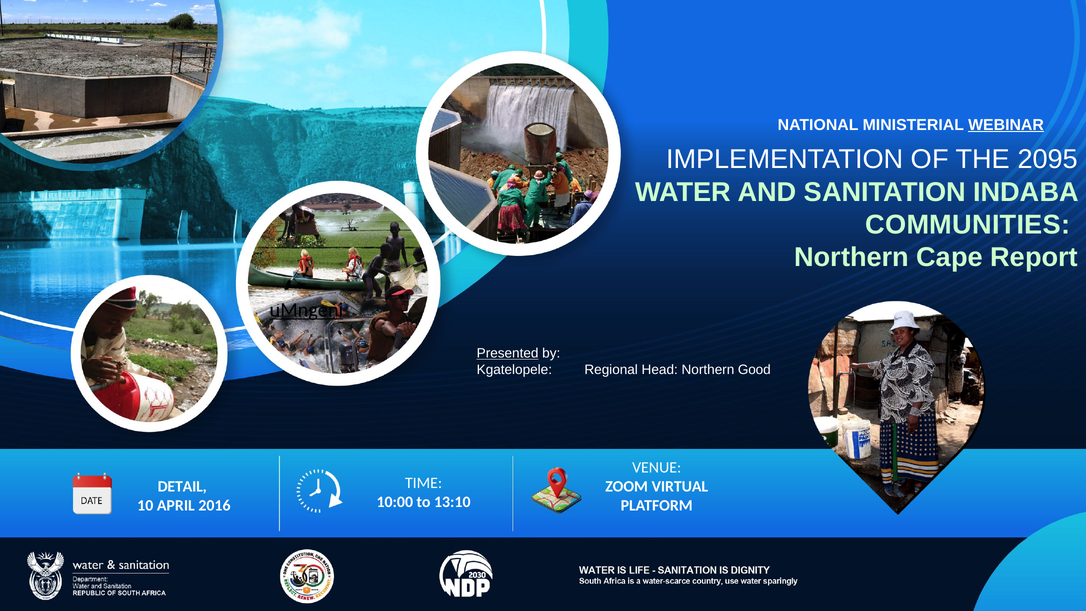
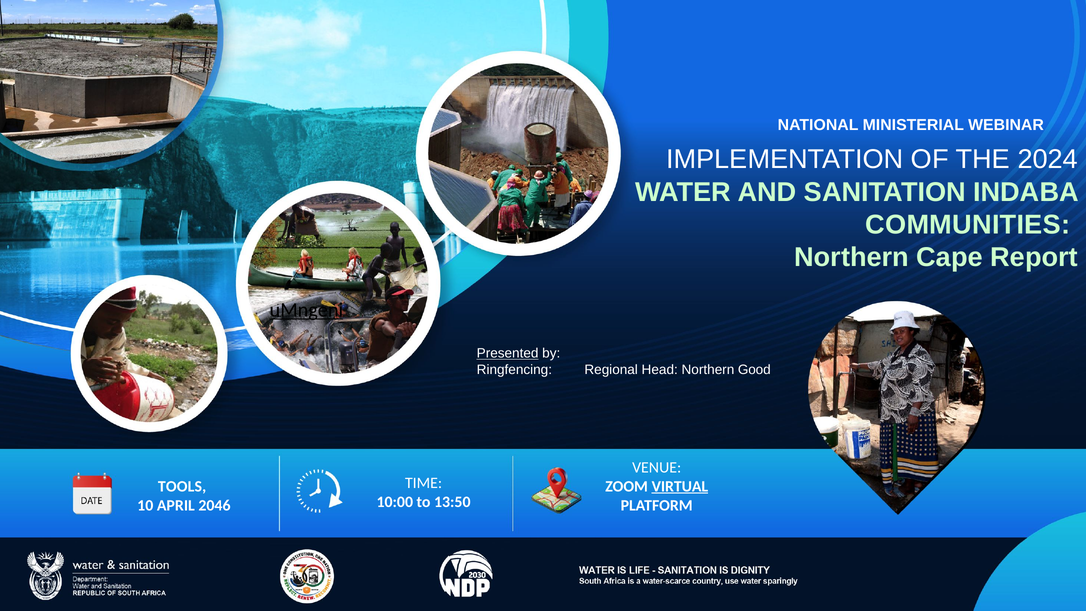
WEBINAR underline: present -> none (1006, 125)
2095: 2095 -> 2024 (1048, 159)
Kgatelopele: Kgatelopele -> Ringfencing (514, 370)
VIRTUAL underline: none -> present (680, 486)
DETAIL: DETAIL -> TOOLS (182, 486)
13:10: 13:10 -> 13:50 (452, 502)
2016: 2016 -> 2046 (214, 505)
